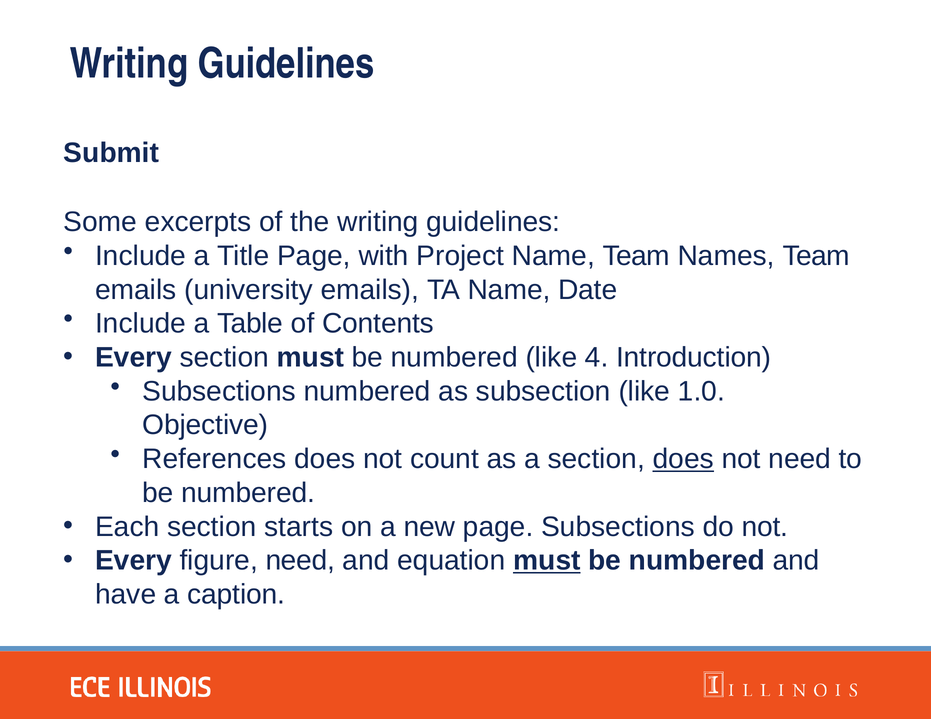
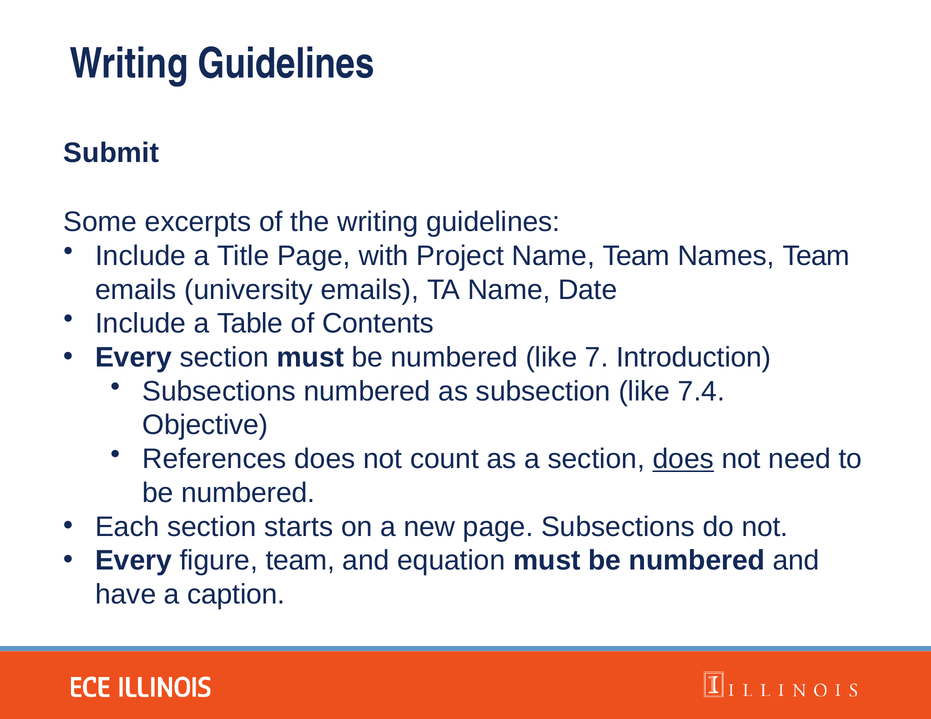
4: 4 -> 7 (597, 358)
1.0: 1.0 -> 7.4 (701, 392)
figure need: need -> team (300, 561)
must underline: present -> none (547, 561)
